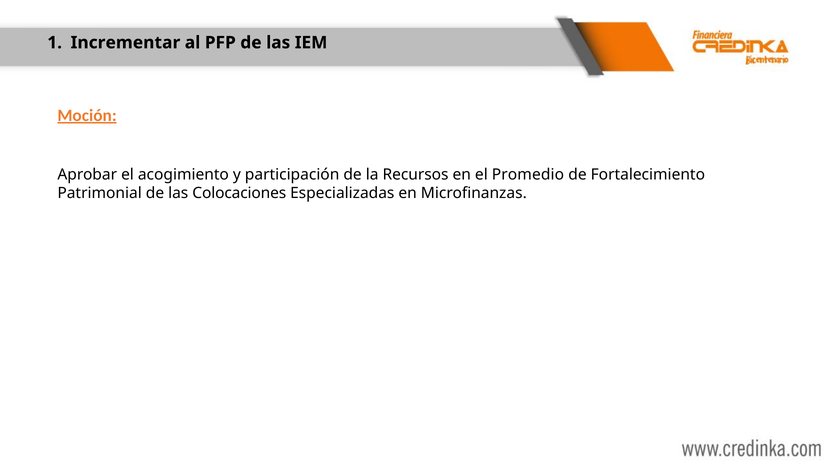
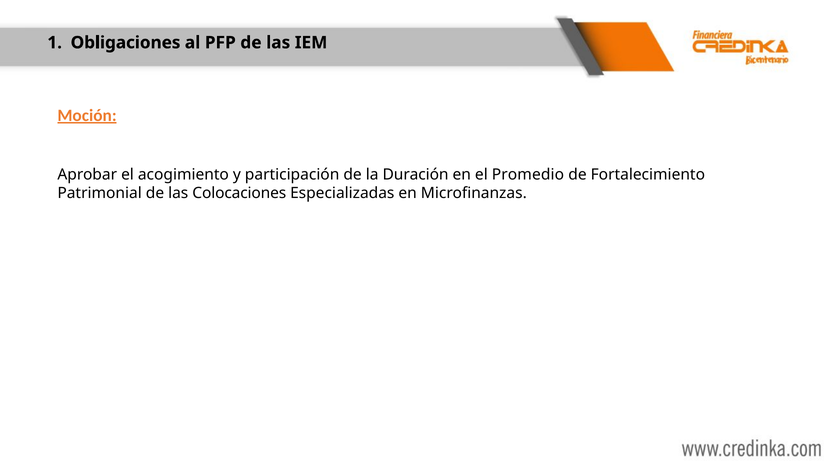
Incrementar: Incrementar -> Obligaciones (126, 43)
Recursos: Recursos -> Duración (416, 174)
